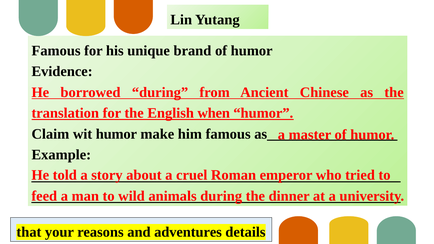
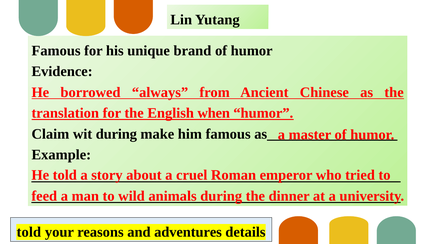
borrowed during: during -> always (160, 92)
wit humor: humor -> during (116, 134)
that: that -> told (29, 232)
